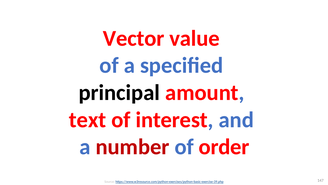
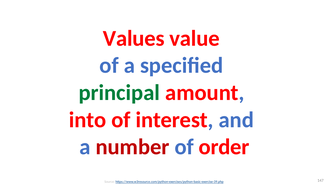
Vector: Vector -> Values (134, 38)
principal colour: black -> green (119, 92)
text: text -> into (88, 119)
